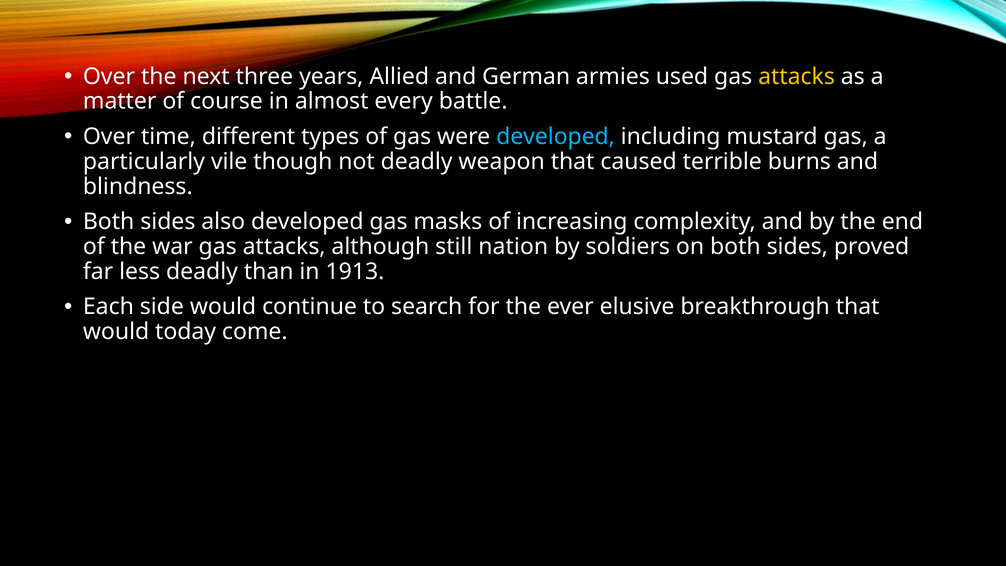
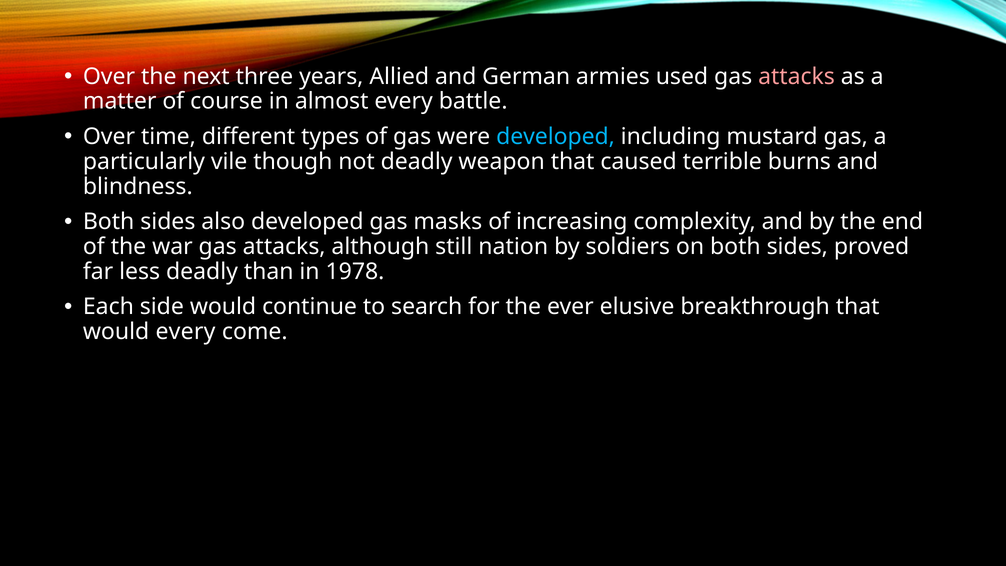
attacks colour: yellow -> pink (797, 76)
1913: 1913 -> 1978 (355, 271)
would today: today -> every (185, 332)
